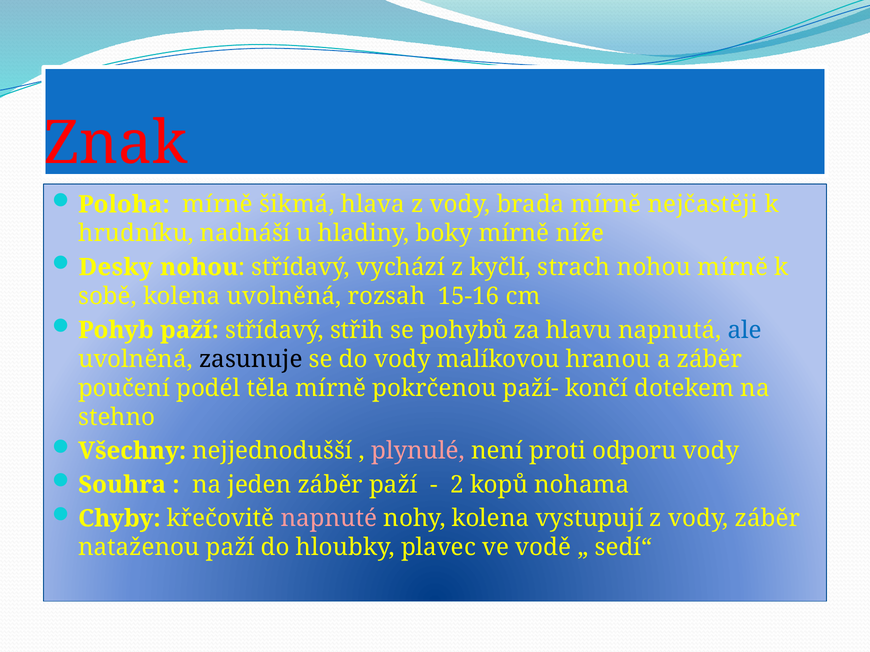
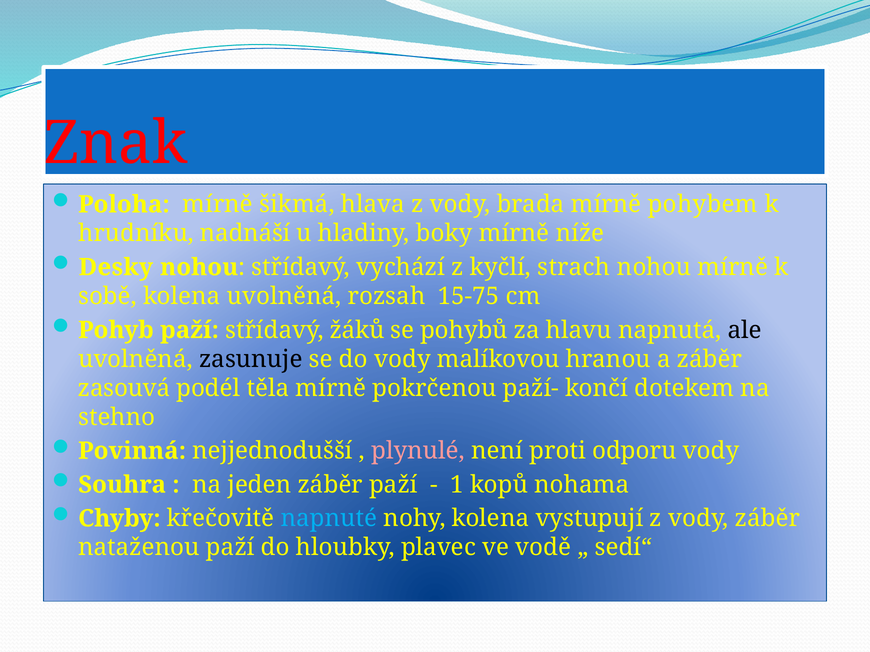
nejčastěji: nejčastěji -> pohybem (703, 205)
15-16: 15-16 -> 15-75 (469, 296)
střih: střih -> žáků (357, 330)
ale colour: blue -> black (745, 330)
poučení: poučení -> zasouvá (124, 388)
Všechny: Všechny -> Povinná (132, 451)
2: 2 -> 1 (457, 485)
napnuté colour: pink -> light blue (329, 519)
